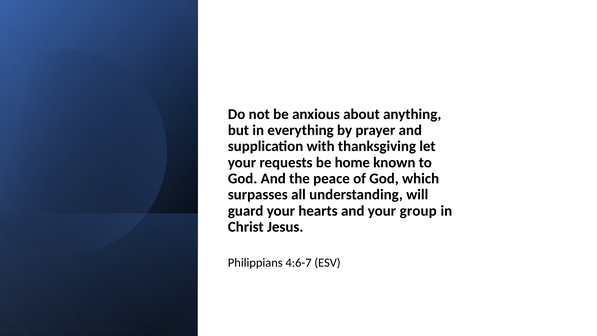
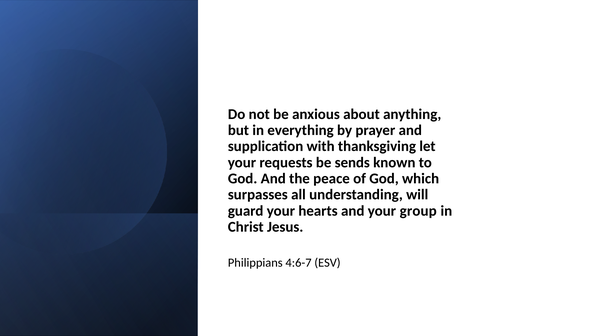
home: home -> sends (352, 162)
